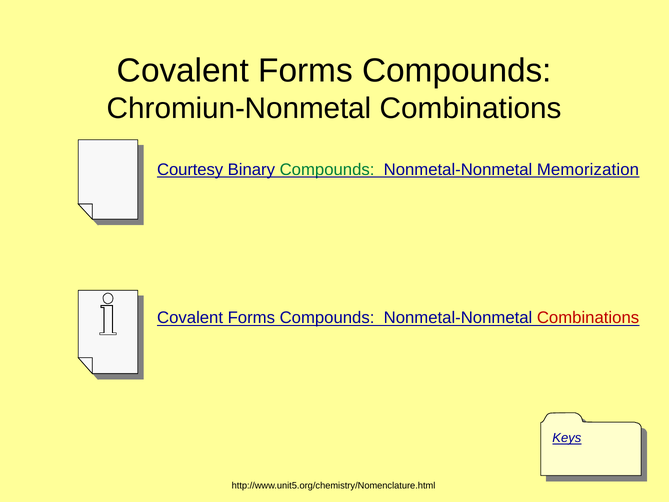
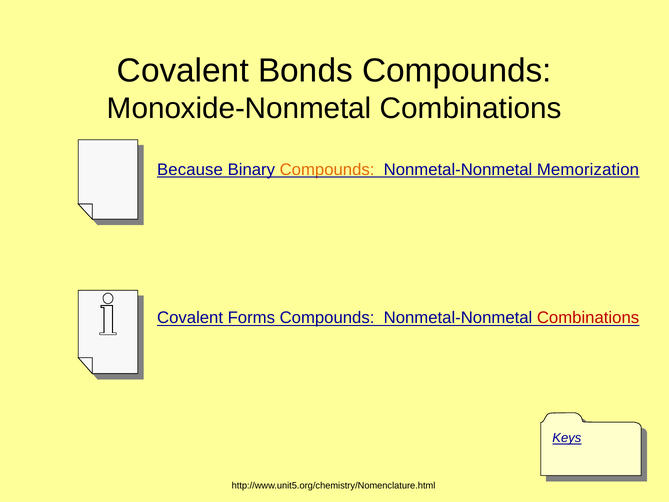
Forms: Forms -> Bonds (306, 71)
Chromiun-Nonmetal: Chromiun-Nonmetal -> Monoxide-Nonmetal (239, 109)
Courtesy: Courtesy -> Because (190, 170)
Compounds colour: green -> orange (327, 170)
